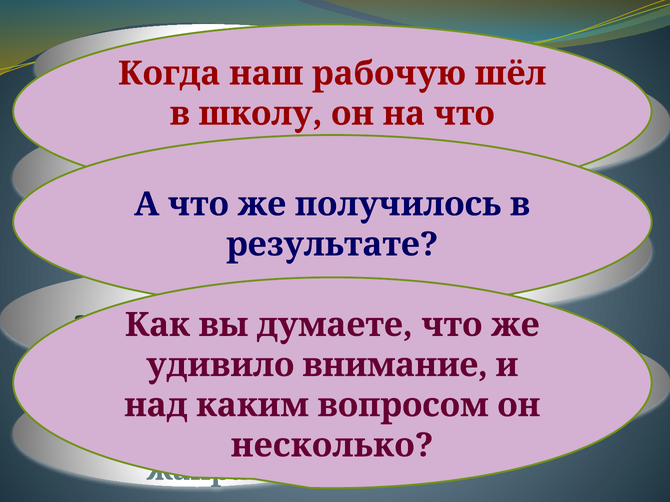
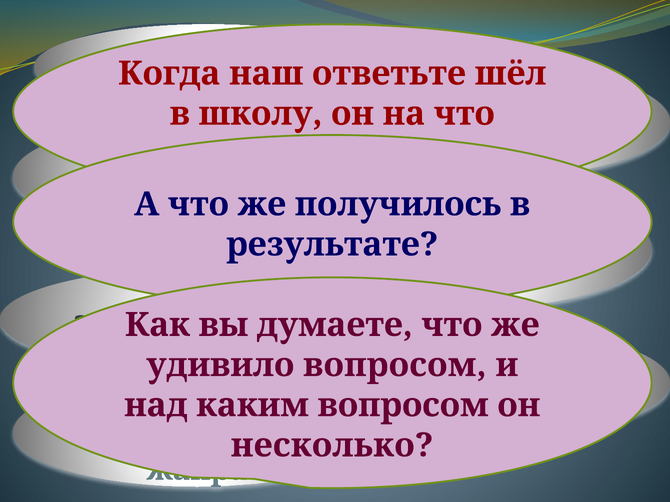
рабочую: рабочую -> ответьте (389, 74)
внимание: внимание -> вопросом (395, 365)
